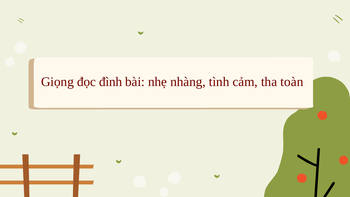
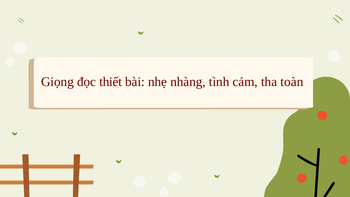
đình: đình -> thiết (111, 82)
